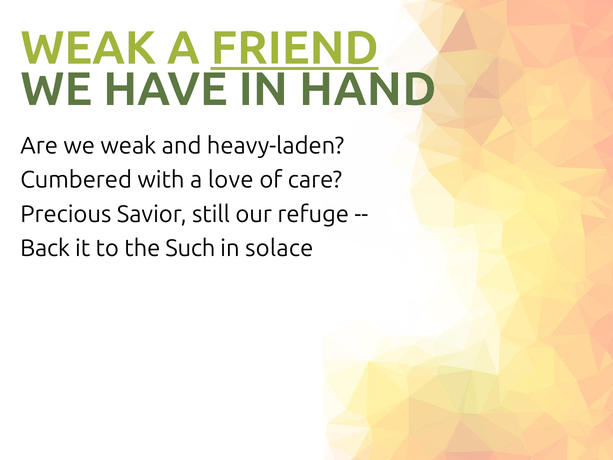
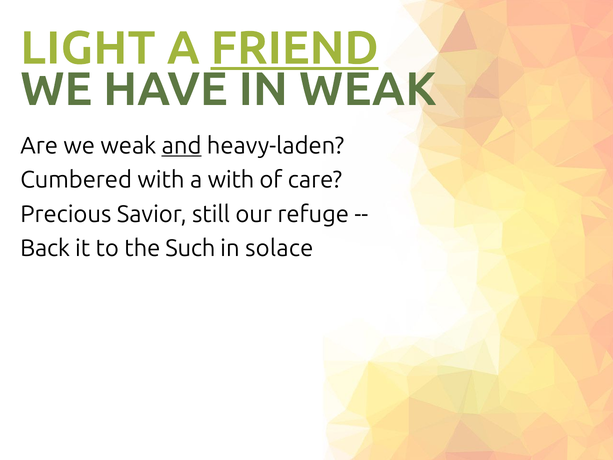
WEAK: WEAK -> LIGHT (88, 48)
IN HAND: HAND -> WEAK (368, 89)
and underline: none -> present (182, 146)
a love: love -> with (231, 180)
